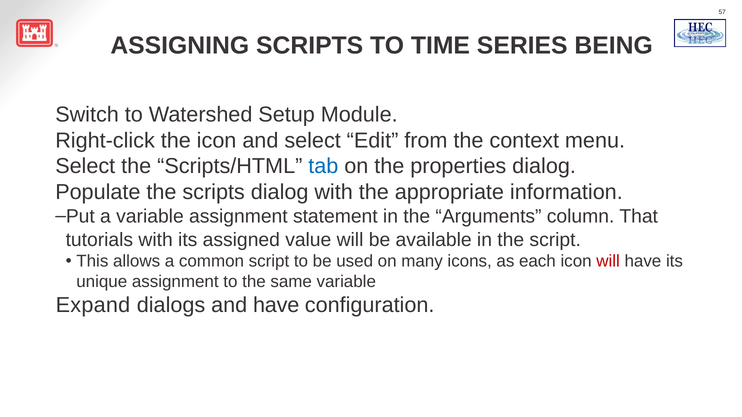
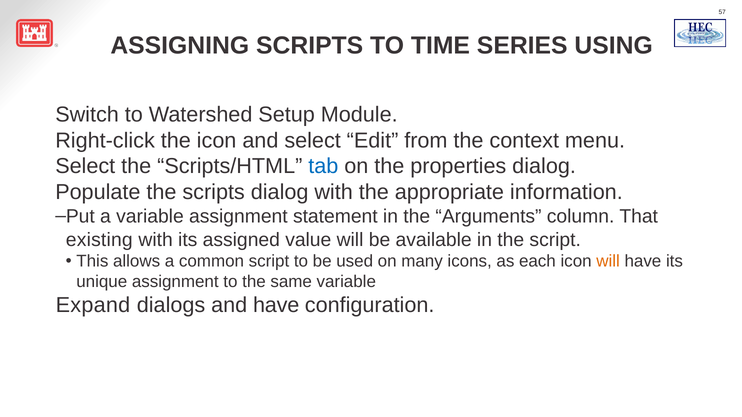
BEING: BEING -> USING (614, 46)
tutorials: tutorials -> existing (99, 240)
will colour: red -> orange (608, 262)
